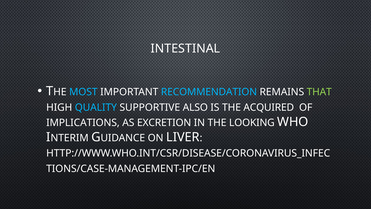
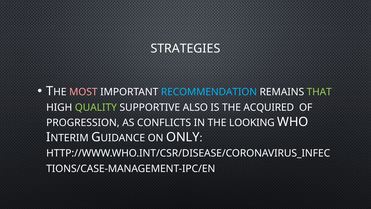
INTESTINAL: INTESTINAL -> STRATEGIES (185, 48)
MOST colour: light blue -> pink (83, 92)
QUALITY colour: light blue -> light green (96, 107)
IMPLICATIONS: IMPLICATIONS -> PROGRESSION (83, 123)
EXCRETION: EXCRETION -> CONFLICTS (164, 123)
LIVER: LIVER -> ONLY (183, 137)
